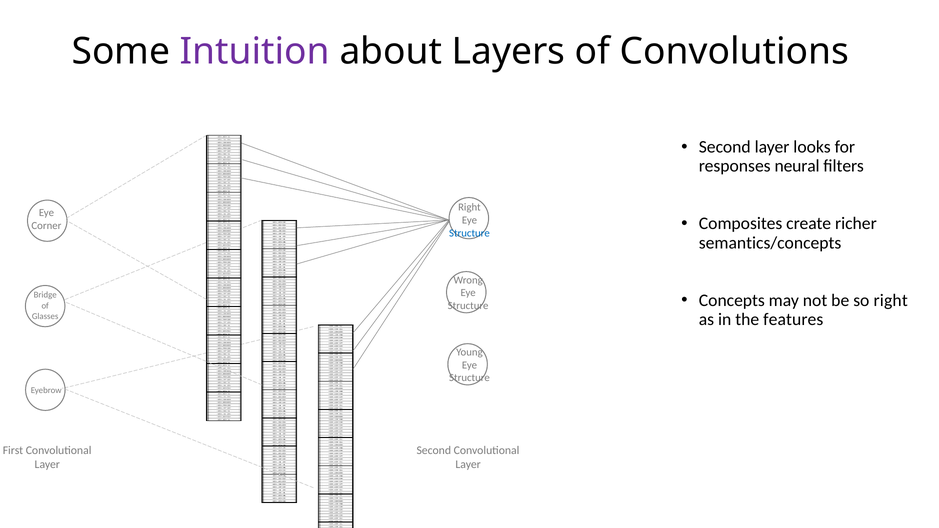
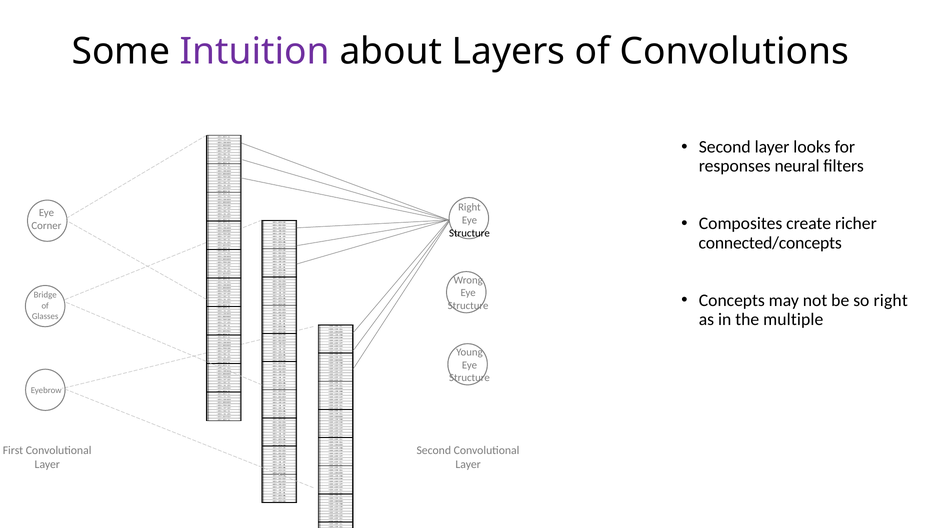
Structure colour: blue -> black (469, 233)
semantics/concepts: semantics/concepts -> connected/concepts (770, 243)
features: features -> multiple (793, 319)
